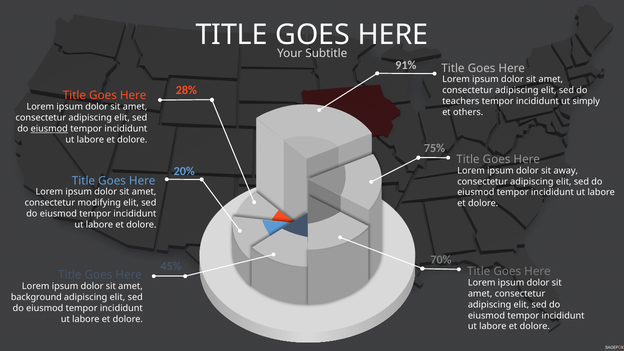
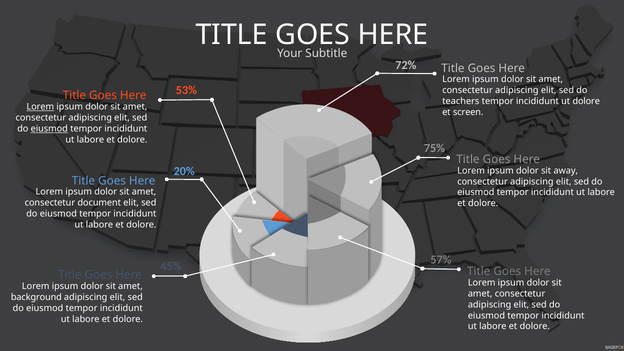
91%: 91% -> 72% (406, 65)
28%: 28% -> 53% (186, 90)
ut simply: simply -> dolore (586, 101)
Lorem underline: none -> present (40, 107)
others: others -> screen (468, 112)
modifying: modifying -> document (99, 203)
70%: 70% -> 57% (441, 260)
